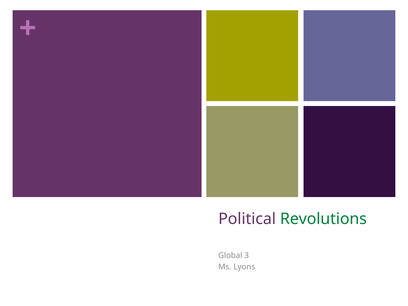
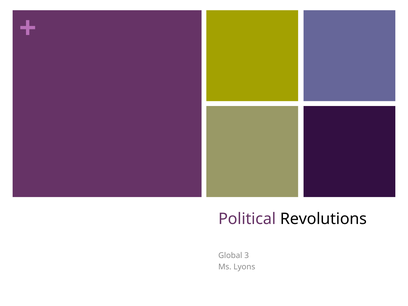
Revolutions colour: green -> black (323, 219)
